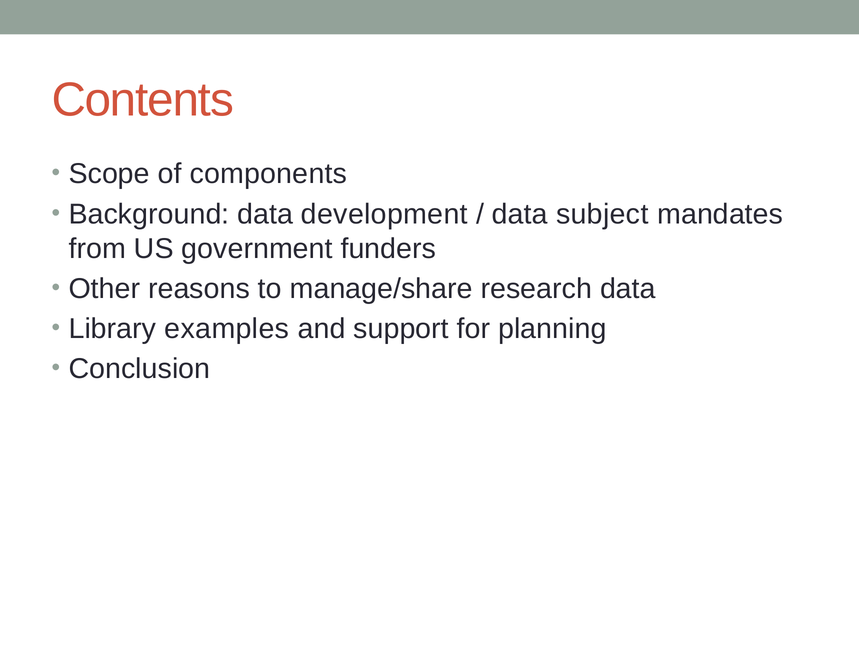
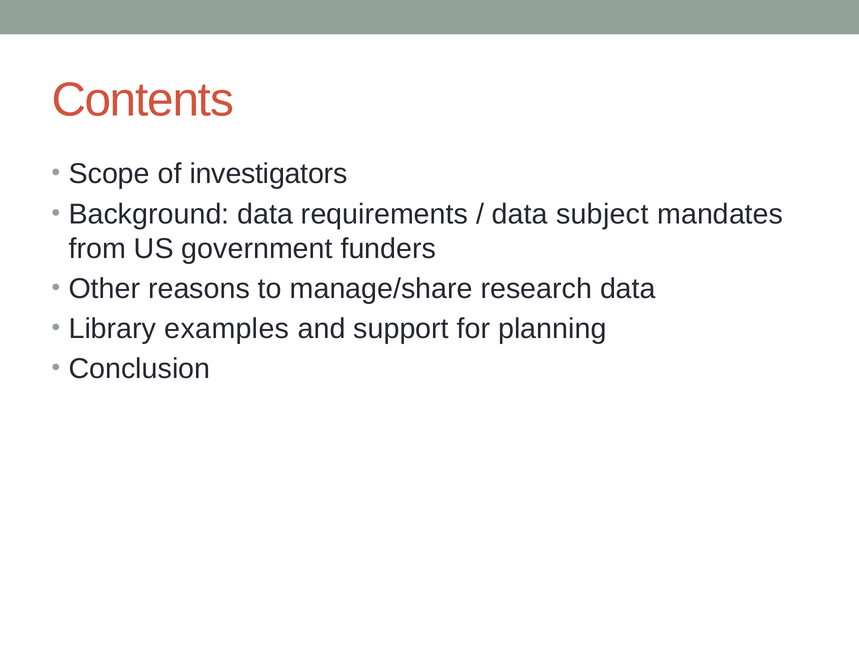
components: components -> investigators (269, 174)
development: development -> requirements (385, 214)
